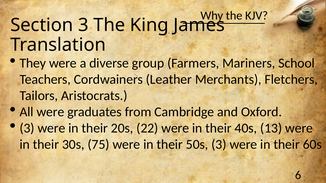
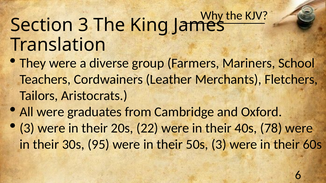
13: 13 -> 78 (271, 128)
75: 75 -> 95 (99, 145)
